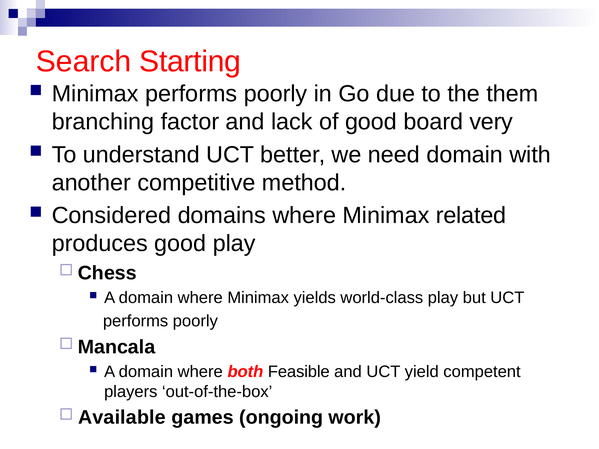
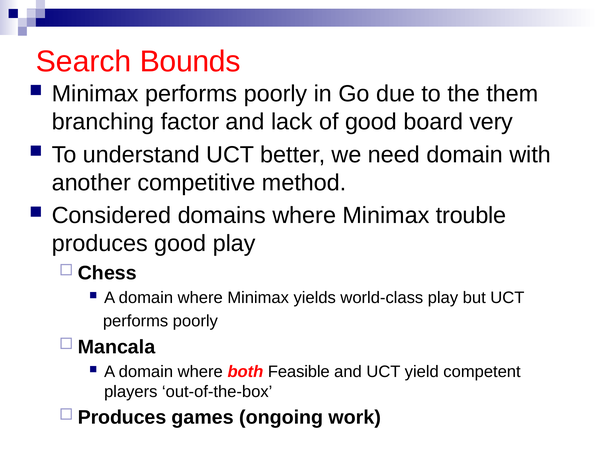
Starting: Starting -> Bounds (190, 61)
related: related -> trouble (471, 216)
Available: Available -> Produces (122, 418)
